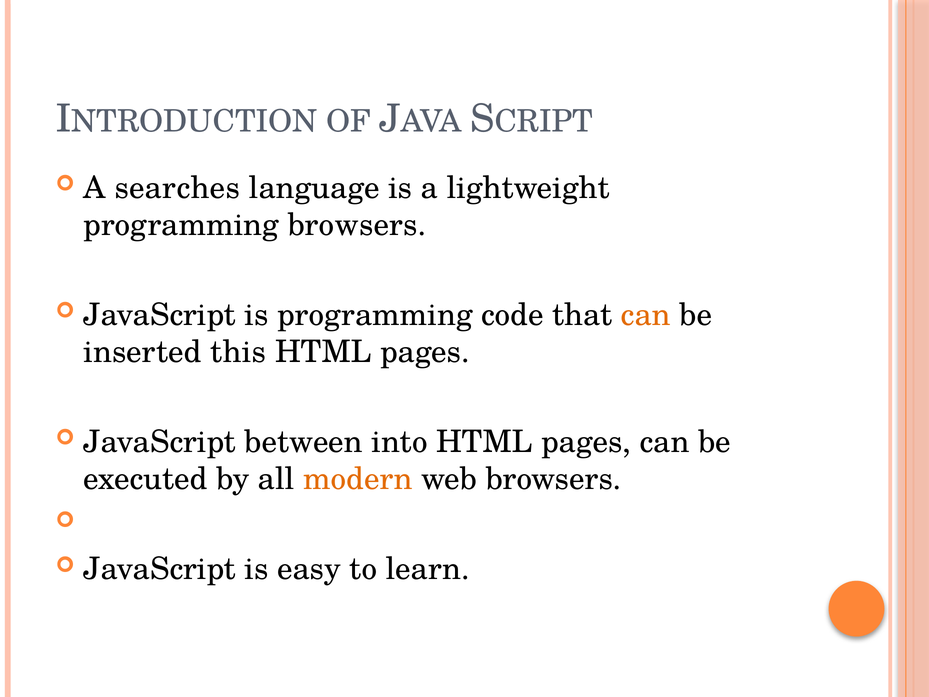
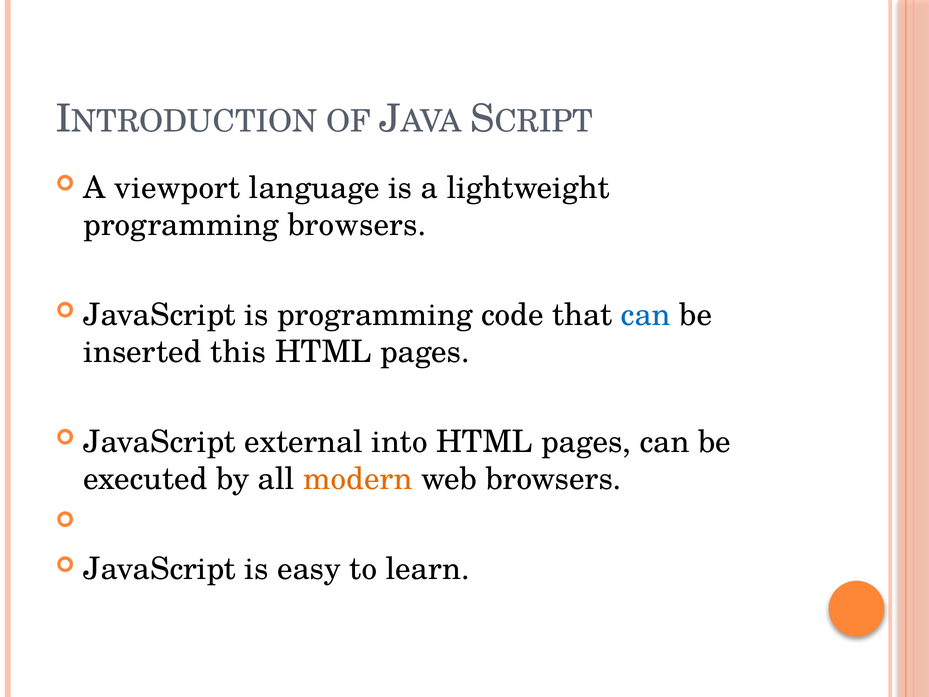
searches: searches -> viewport (177, 188)
can colour: orange -> blue (646, 315)
between: between -> external (304, 442)
